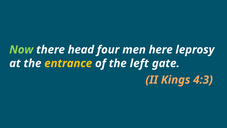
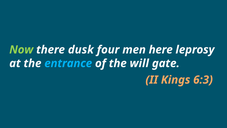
head: head -> dusk (81, 50)
entrance colour: yellow -> light blue (68, 63)
left: left -> will (139, 63)
4:3: 4:3 -> 6:3 (203, 80)
